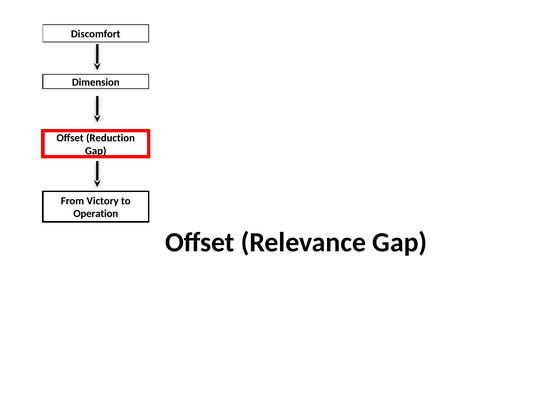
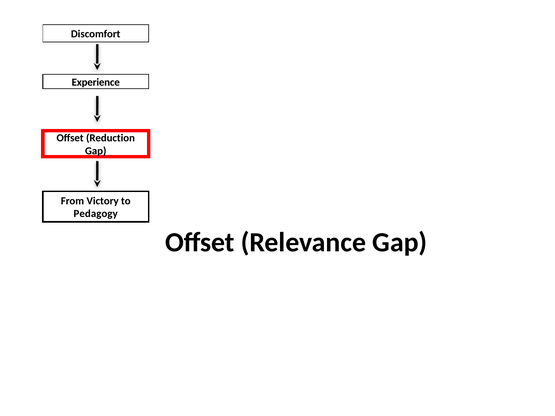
Dimension: Dimension -> Experience (96, 82)
Operation: Operation -> Pedagogy (96, 214)
